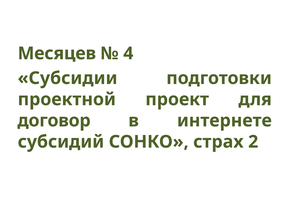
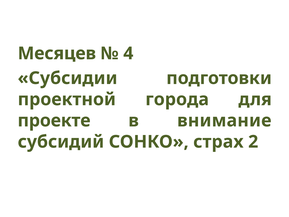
проект: проект -> города (177, 99)
договор: договор -> проекте (54, 120)
интернете: интернете -> внимание (224, 120)
